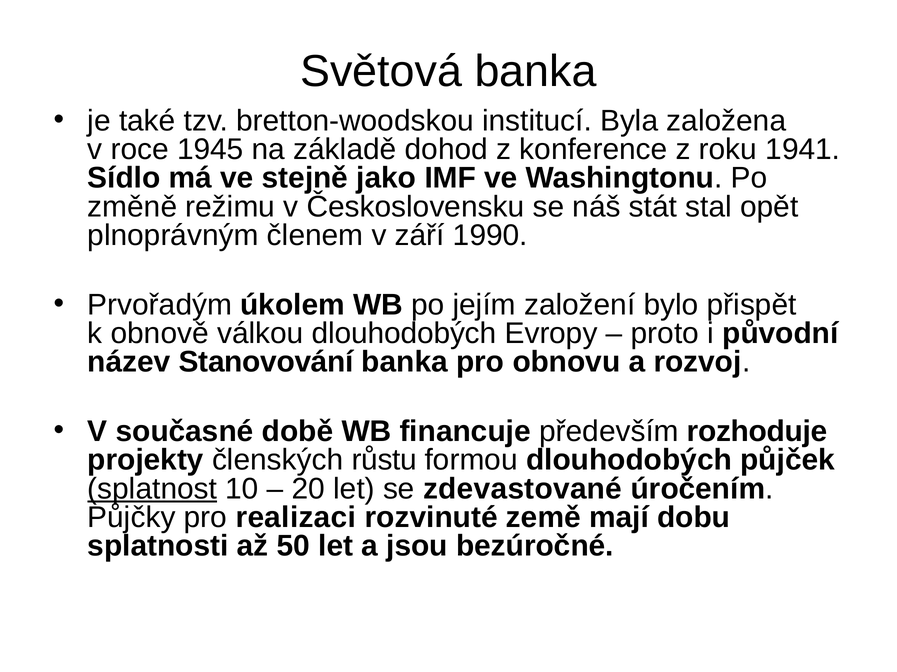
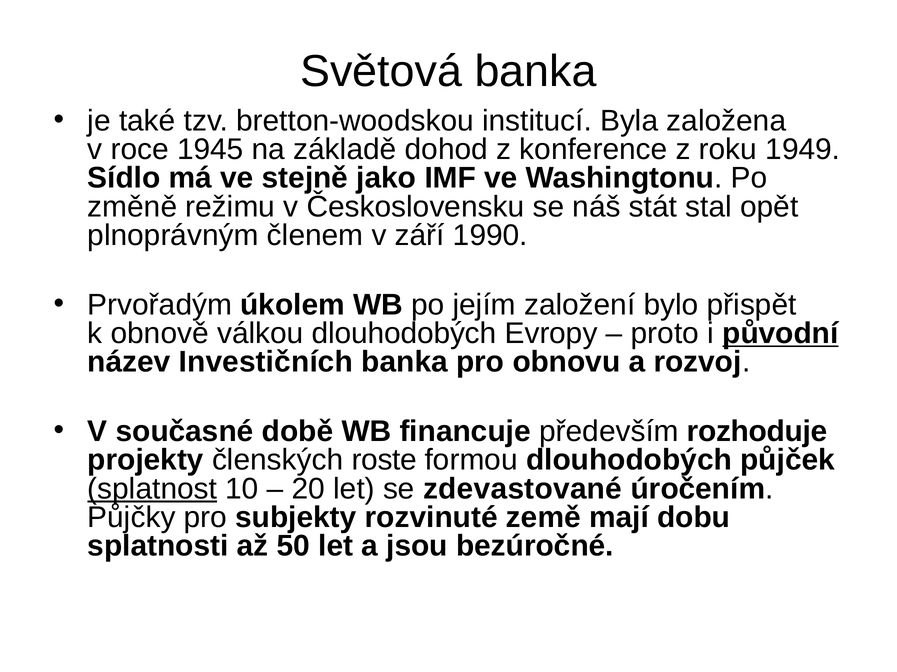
1941: 1941 -> 1949 (803, 150)
původní underline: none -> present (780, 334)
Stanovování: Stanovování -> Investičních (266, 362)
růstu: růstu -> roste (384, 460)
realizaci: realizaci -> subjekty (296, 518)
